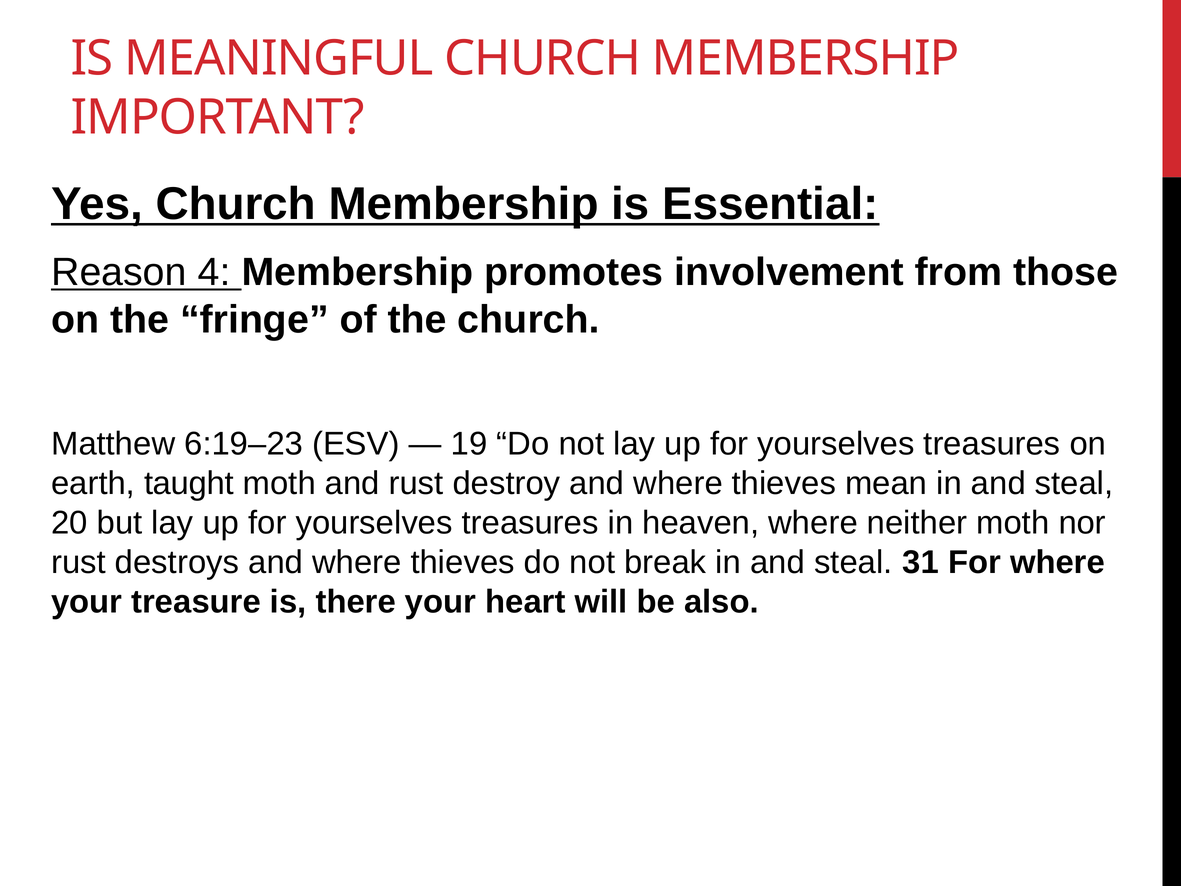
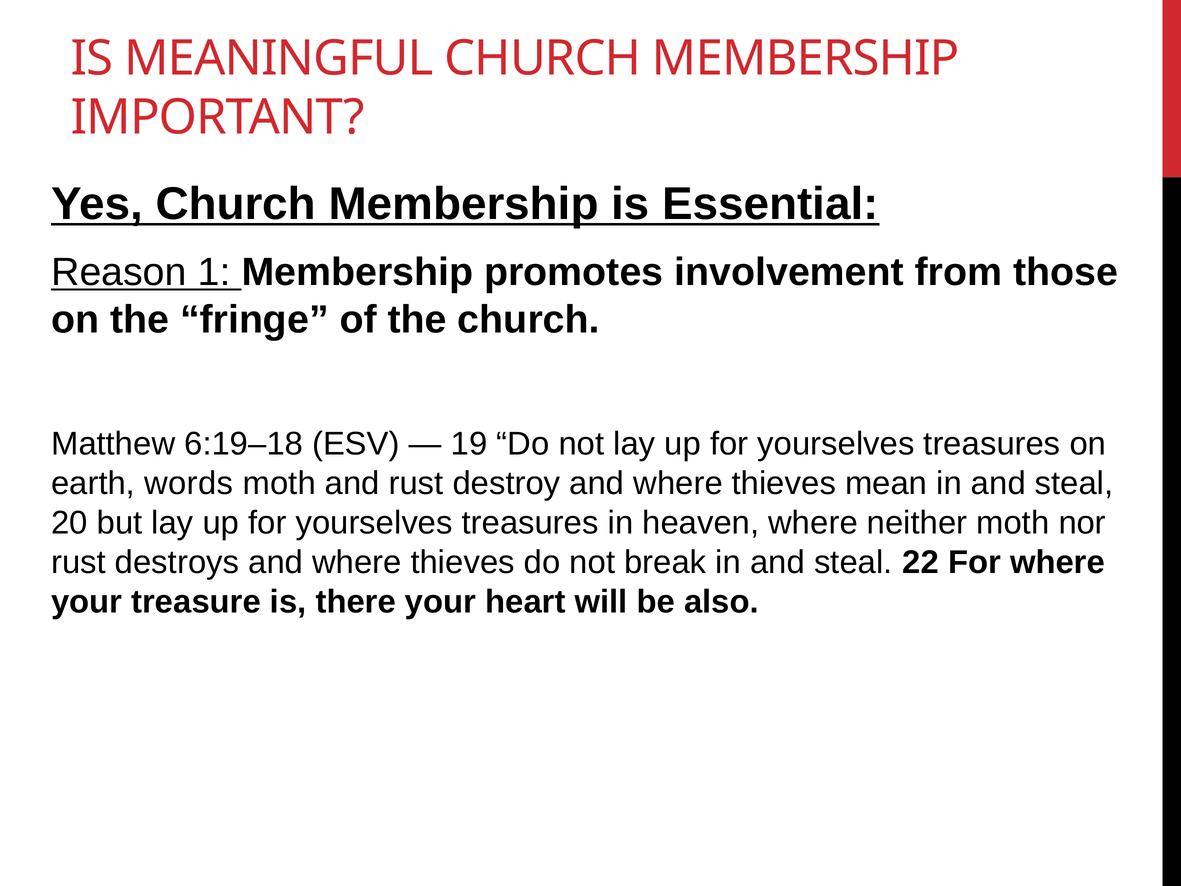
4: 4 -> 1 (214, 272)
6:19–23: 6:19–23 -> 6:19–18 (244, 444)
taught: taught -> words (189, 483)
31: 31 -> 22 (921, 562)
